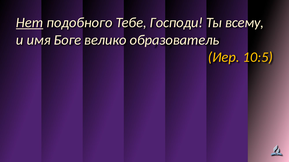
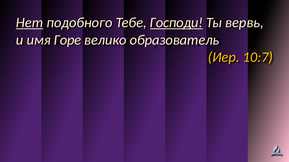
Господи underline: none -> present (176, 23)
всему: всему -> вервь (244, 23)
Боге: Боге -> Горе (67, 40)
10:5: 10:5 -> 10:7 (258, 57)
